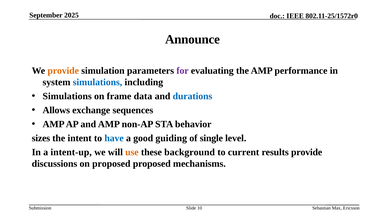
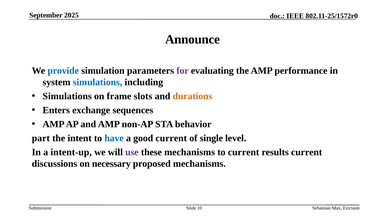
provide colour: orange -> blue (63, 70)
data: data -> slots (143, 96)
durations colour: blue -> orange (192, 96)
Allows: Allows -> Enters (56, 110)
sizes: sizes -> part (41, 138)
good guiding: guiding -> current (171, 138)
use colour: orange -> purple (132, 152)
these background: background -> mechanisms (190, 152)
results provide: provide -> current (307, 152)
on proposed: proposed -> necessary (111, 163)
